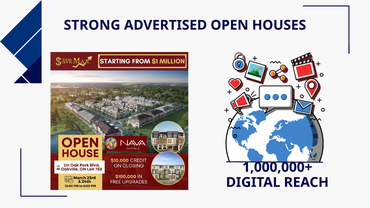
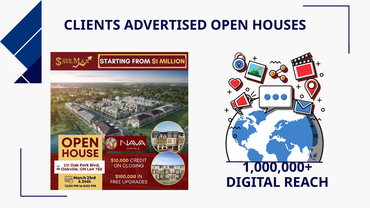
STRONG: STRONG -> CLIENTS (92, 25)
